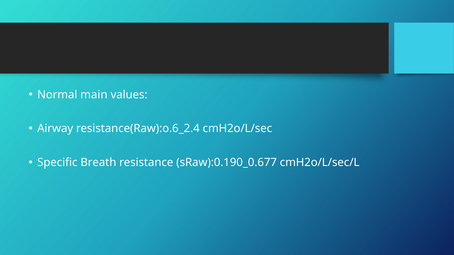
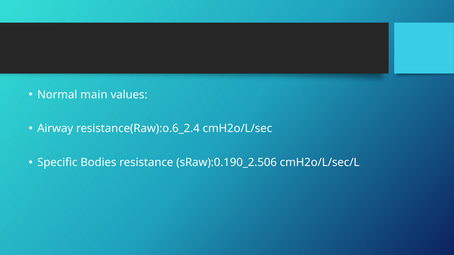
Breath: Breath -> Bodies (98, 163)
sRaw):0.190_0.677: sRaw):0.190_0.677 -> sRaw):0.190_2.506 (227, 163)
